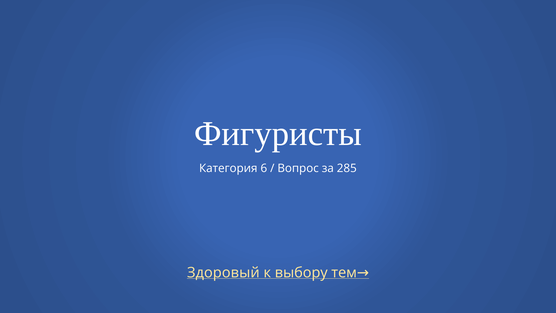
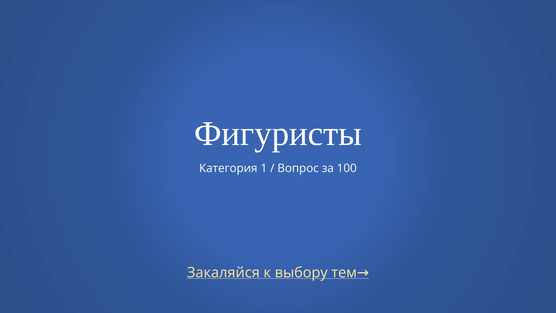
6: 6 -> 1 (264, 168)
285: 285 -> 100 (347, 168)
Здоровый: Здоровый -> Закаляйся (223, 273)
